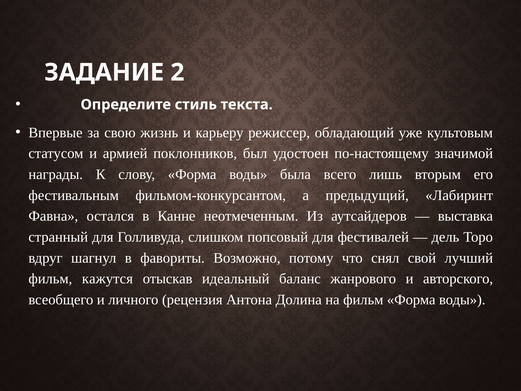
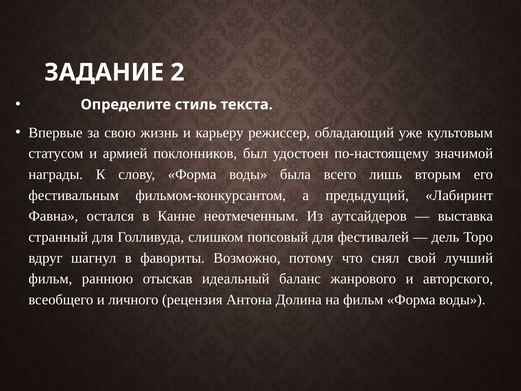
кажутся: кажутся -> раннюю (107, 279)
